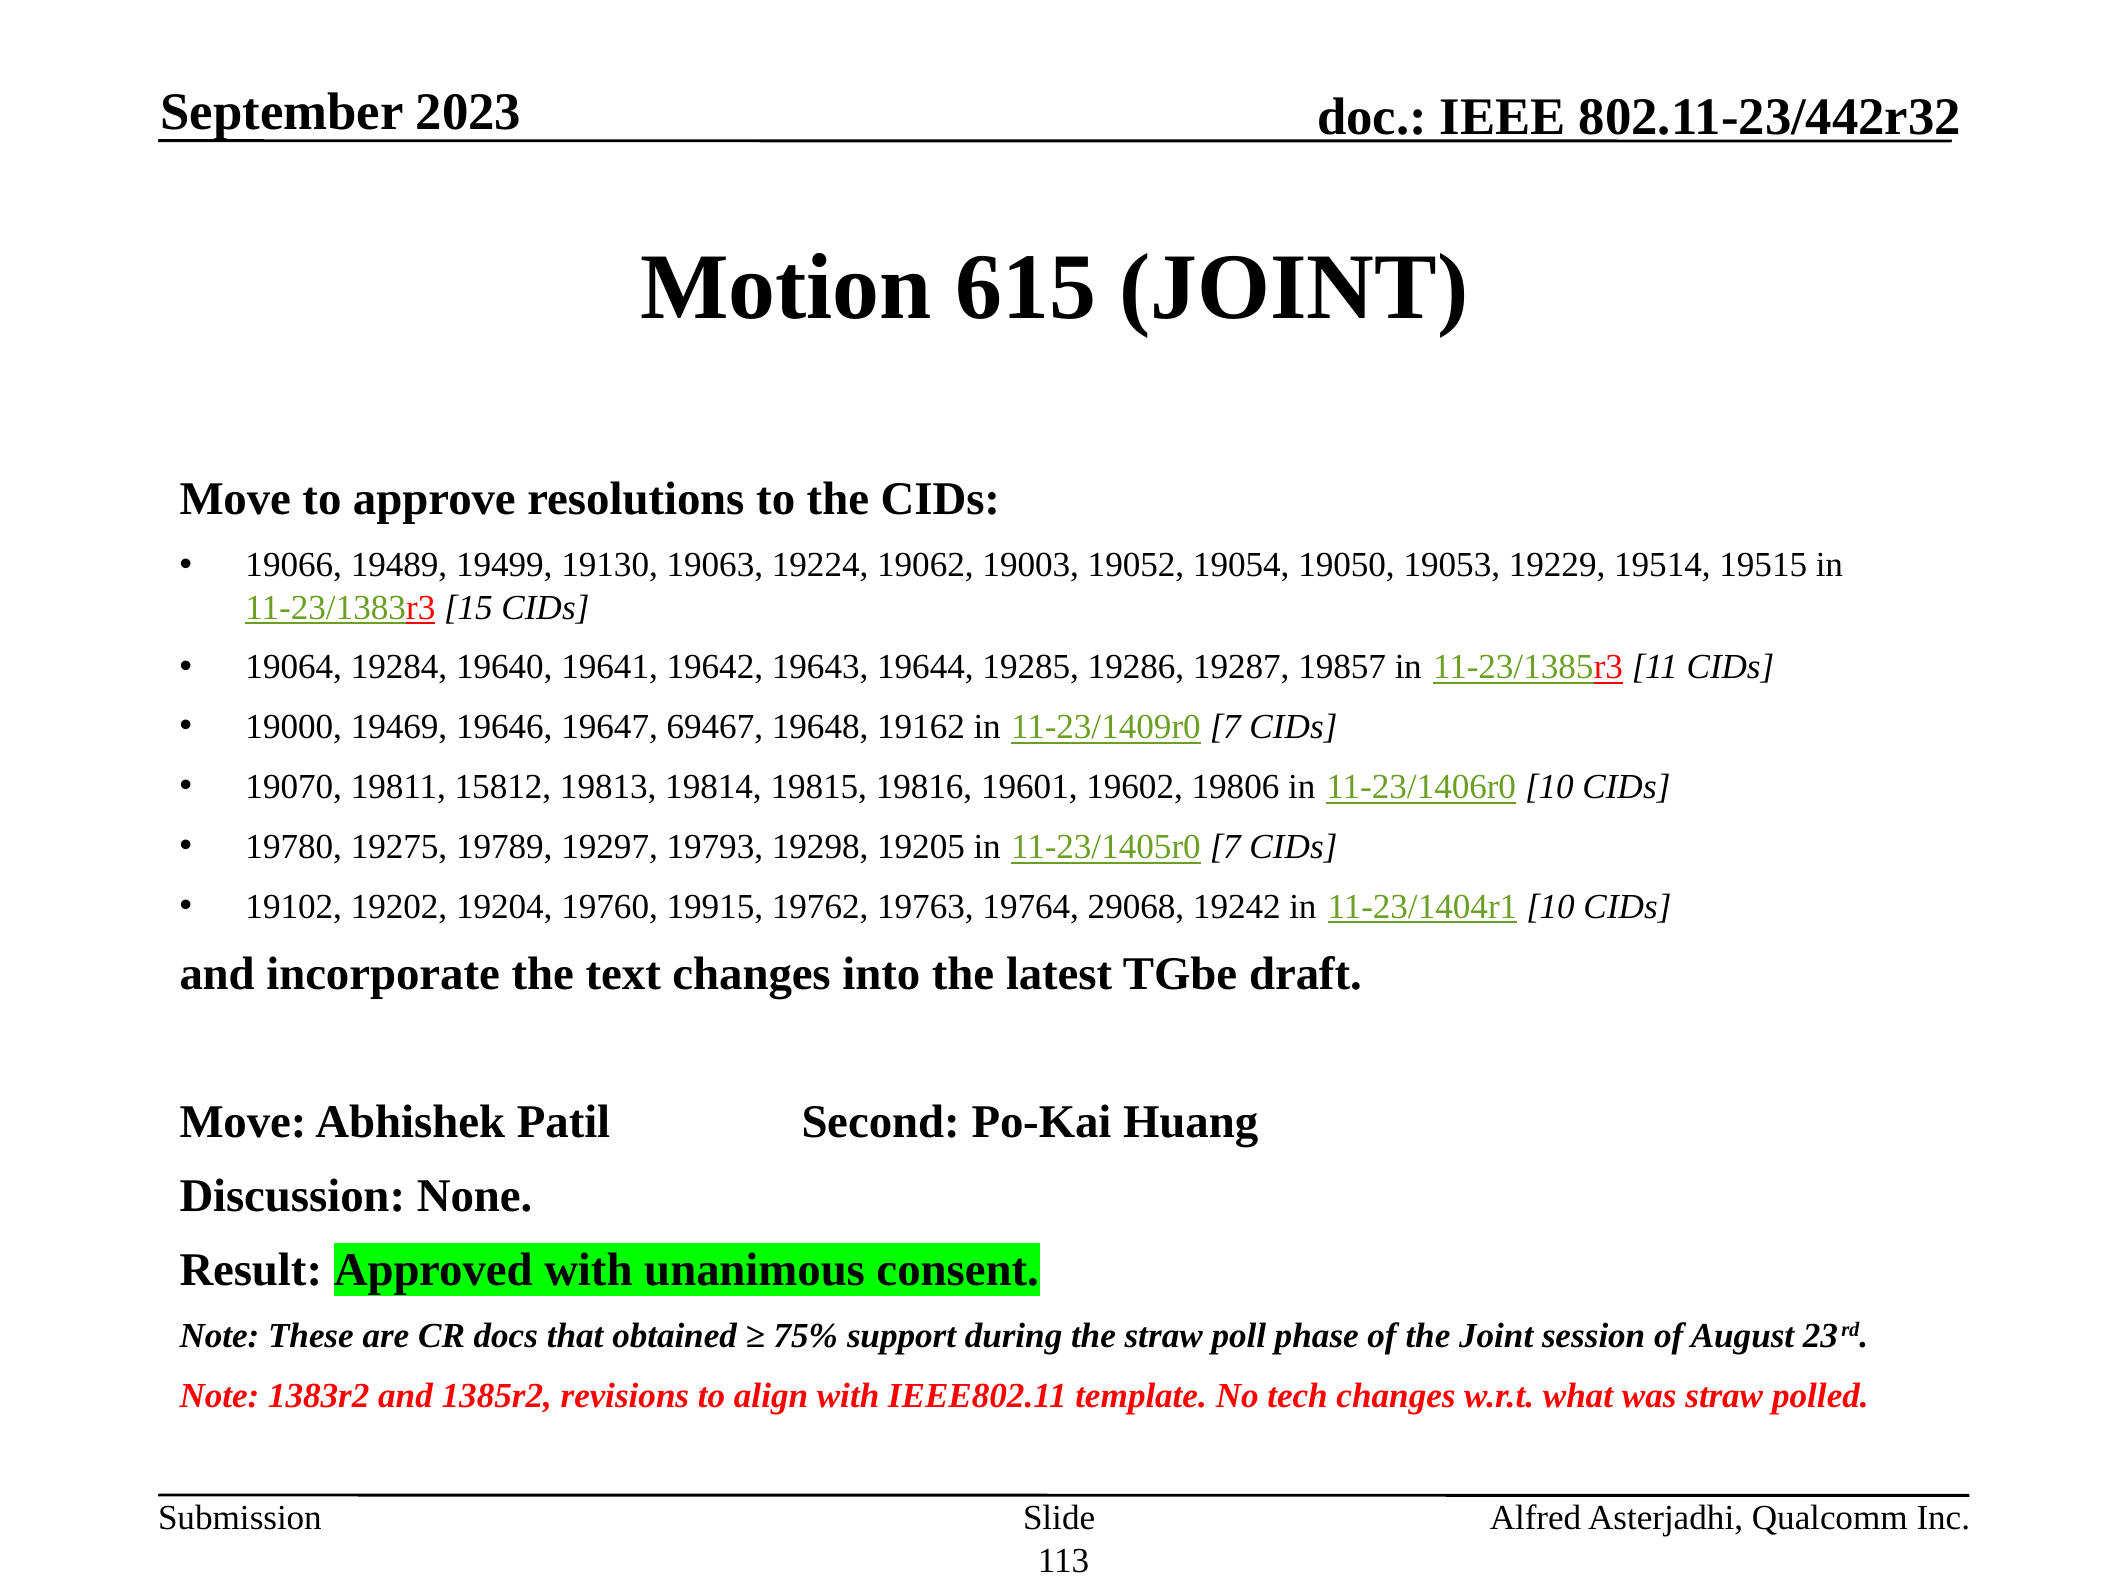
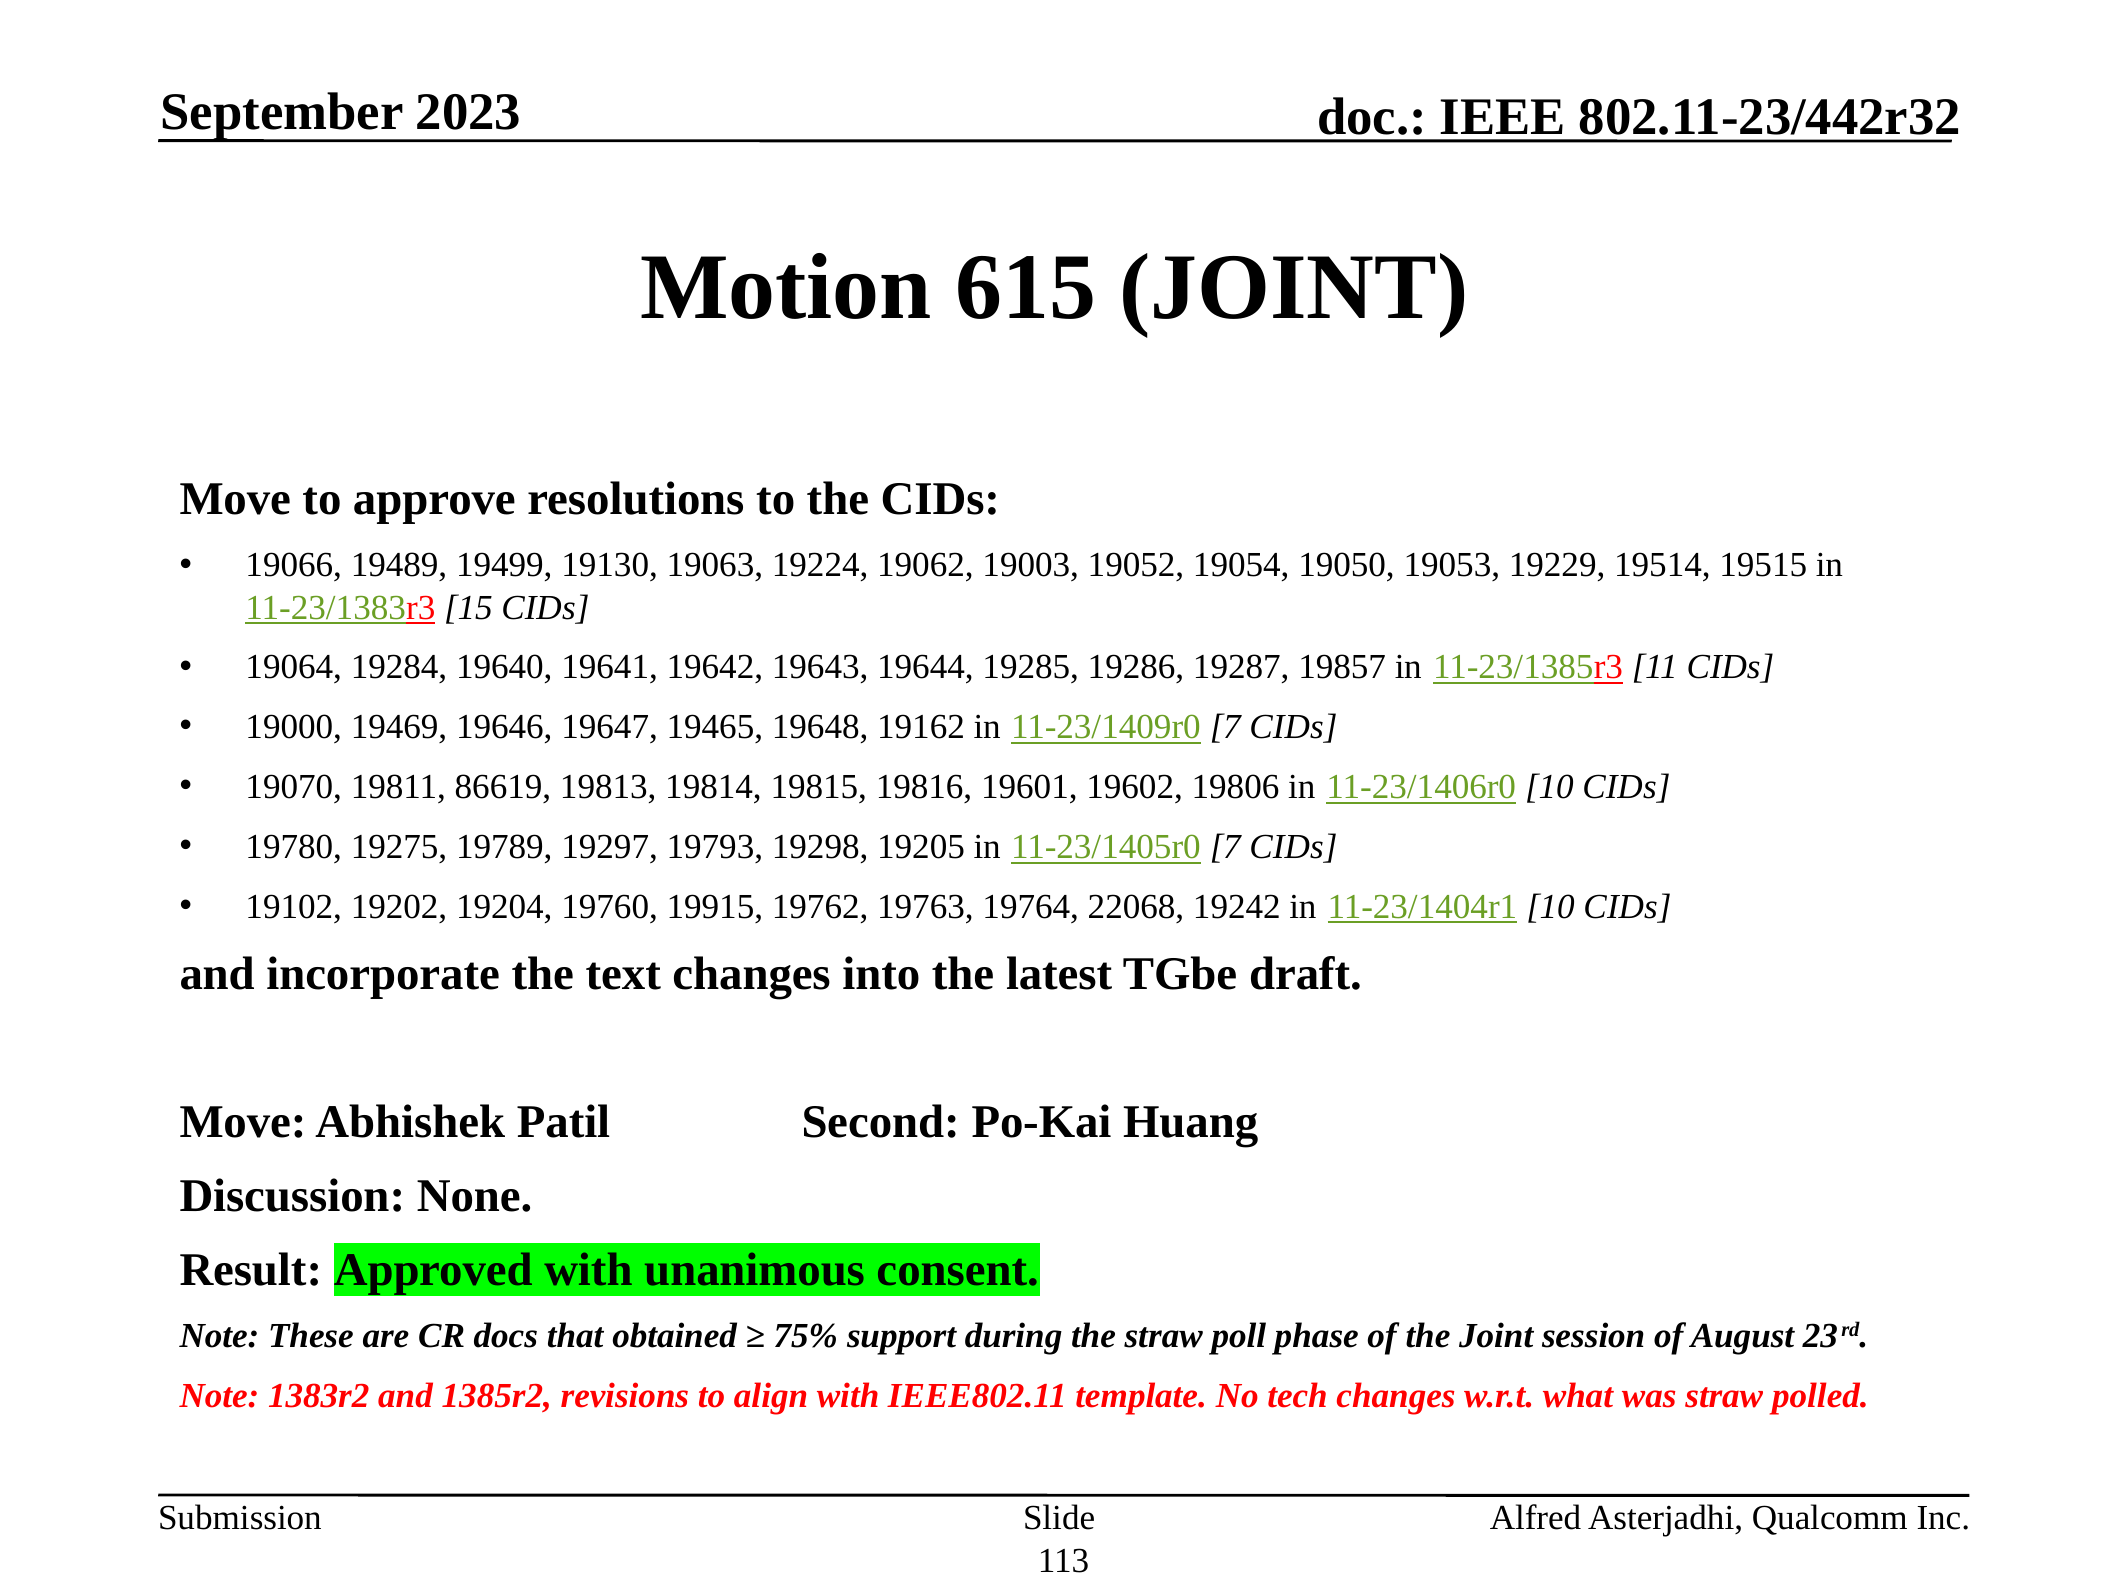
69467: 69467 -> 19465 (715, 727)
15812: 15812 -> 86619 (503, 787)
29068: 29068 -> 22068 (1136, 906)
